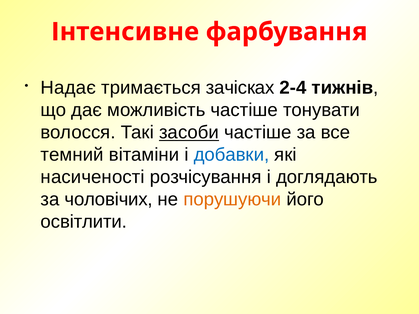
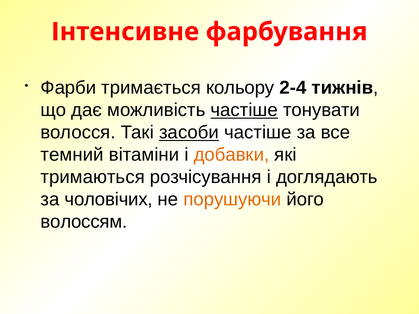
Надає: Надає -> Фарби (68, 88)
зачісках: зачісках -> кольору (240, 88)
частіше underline: none -> present (244, 110)
добавки colour: blue -> orange (231, 155)
насиченості: насиченості -> тримаються (93, 177)
освітлити: освітлити -> волоссям (84, 222)
